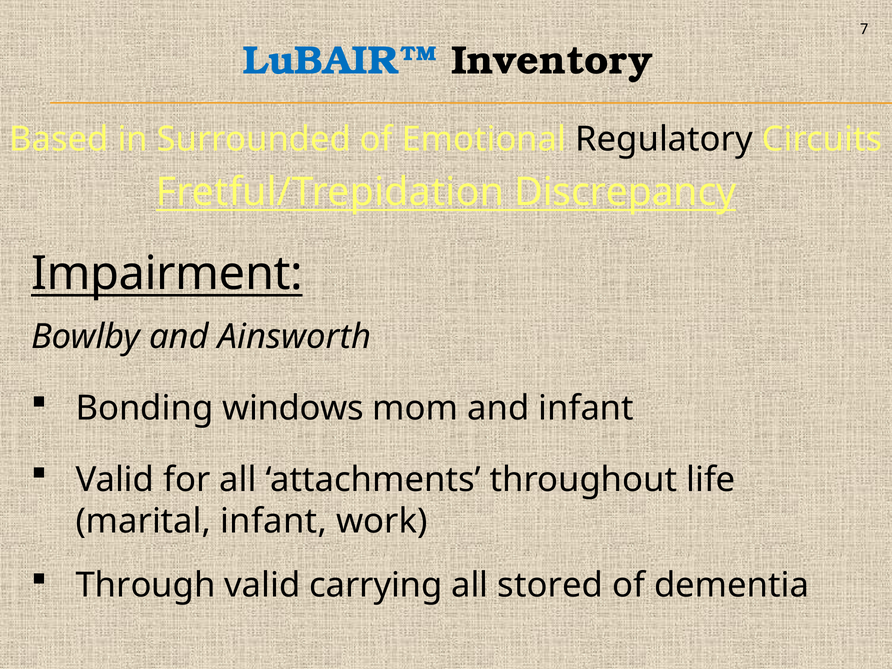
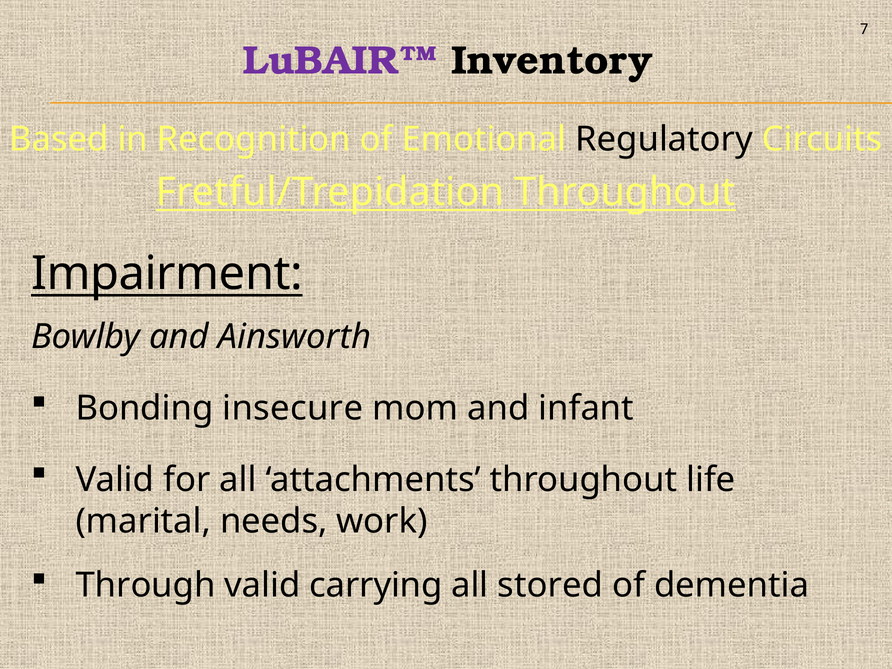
LuBAIR™ colour: blue -> purple (340, 61)
Surrounded: Surrounded -> Recognition (254, 139)
Fretful/Trepidation Discrepancy: Discrepancy -> Throughout (625, 192)
windows: windows -> insecure (293, 408)
marital infant: infant -> needs (274, 521)
